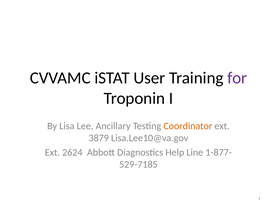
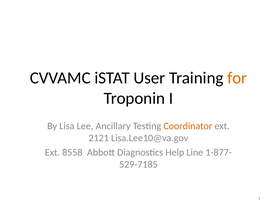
for colour: purple -> orange (237, 78)
3879: 3879 -> 2121 (99, 138)
2624: 2624 -> 8558 (72, 152)
